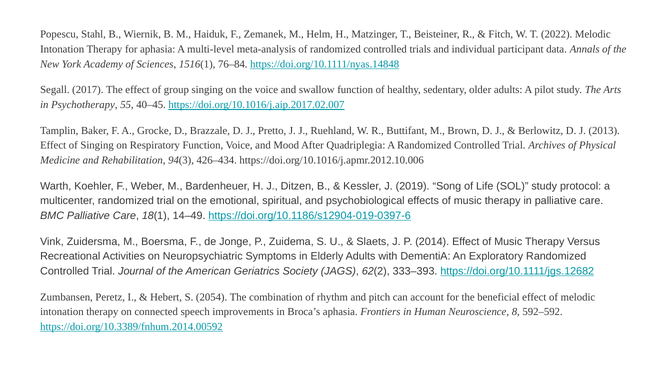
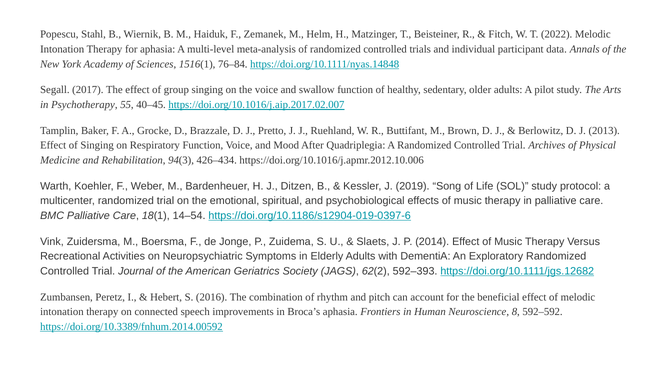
14–49: 14–49 -> 14–54 (189, 216)
333–393: 333–393 -> 592–393 (415, 271)
2054: 2054 -> 2016 (212, 297)
